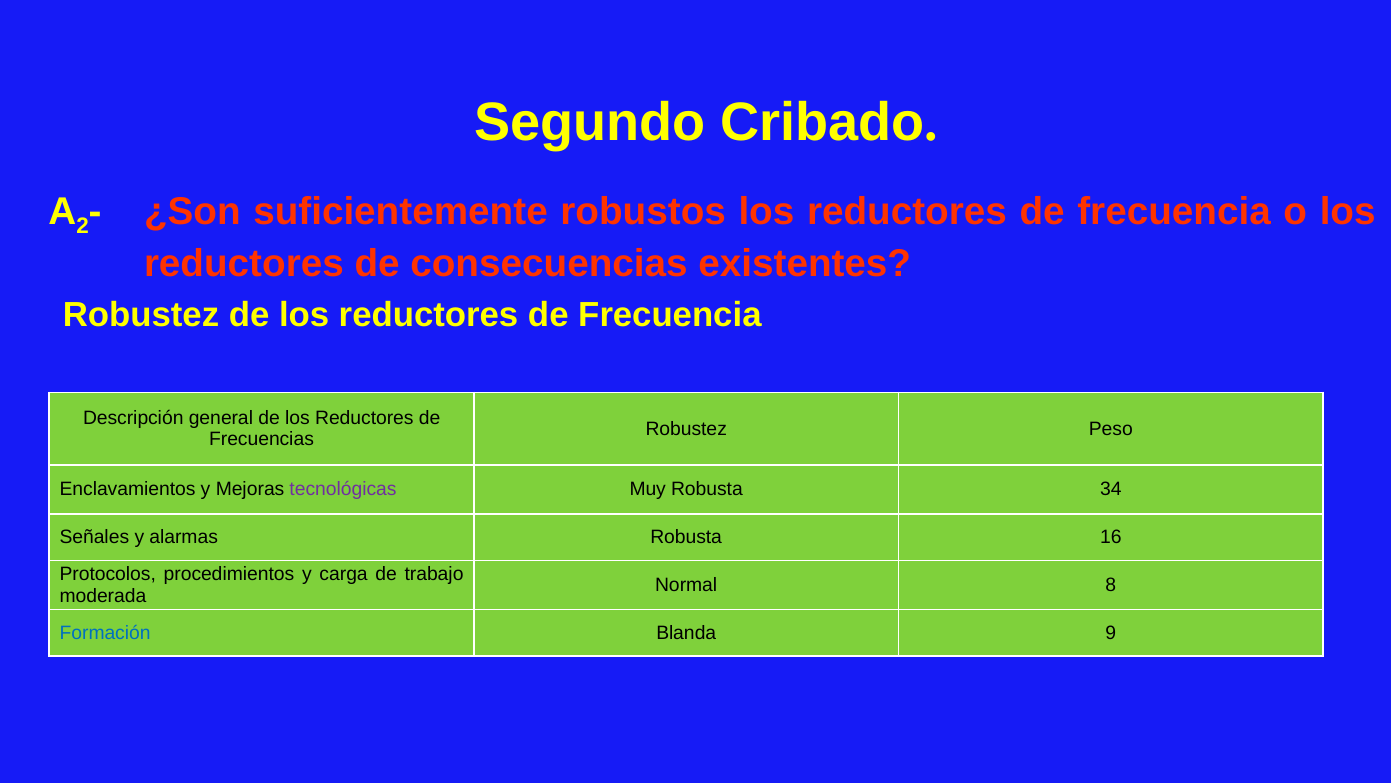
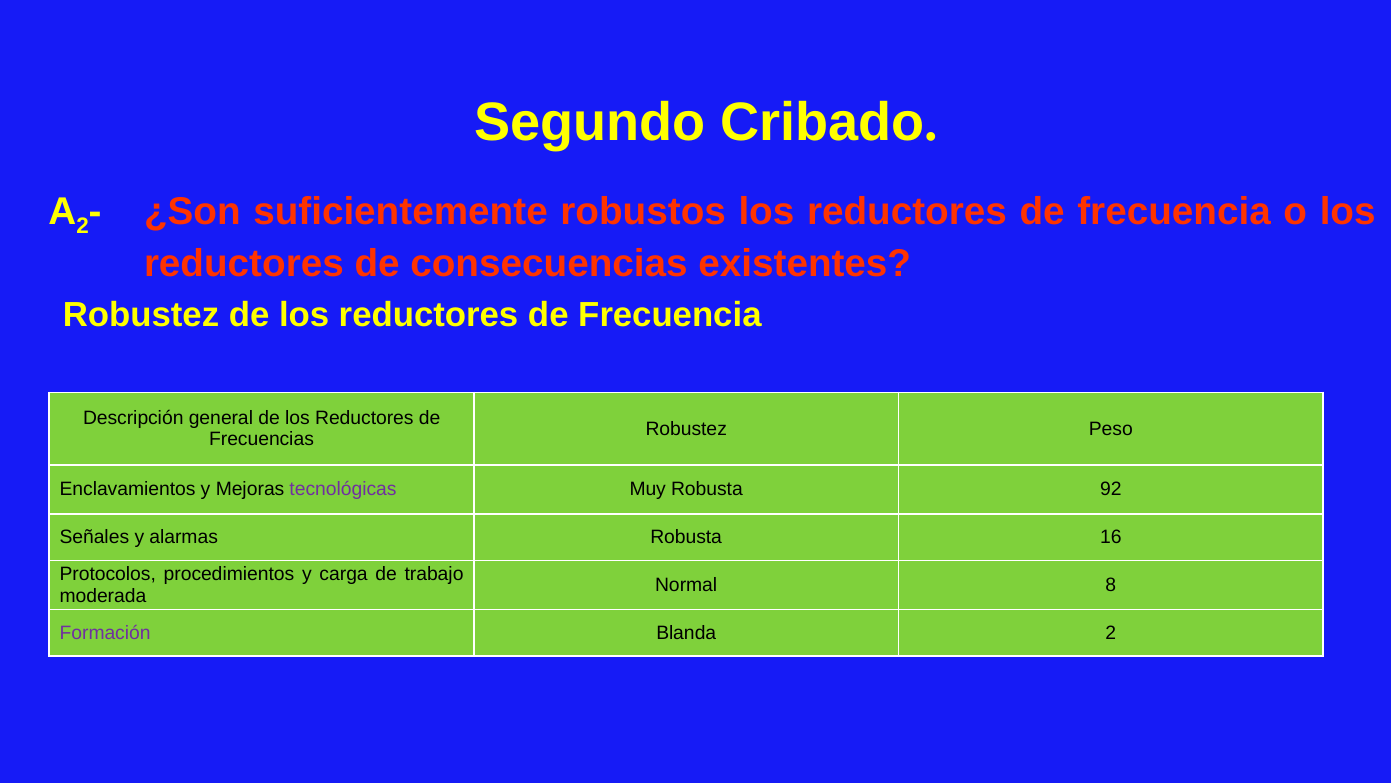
34: 34 -> 92 (1111, 489)
Formación colour: blue -> purple (105, 633)
Blanda 9: 9 -> 2 (1111, 633)
